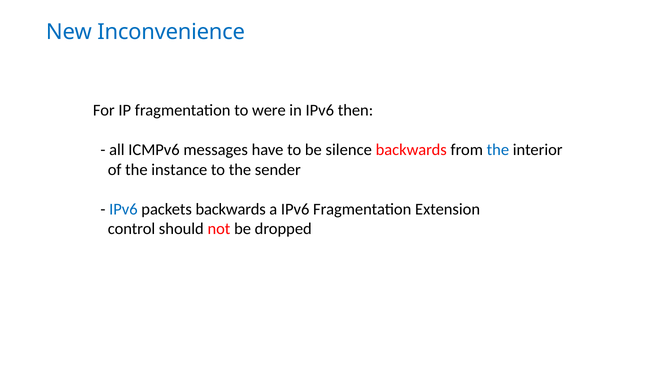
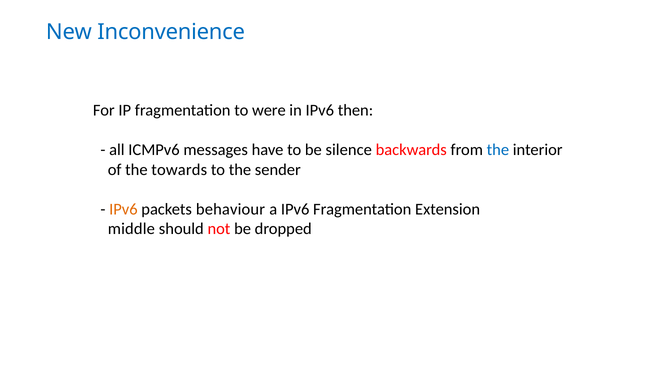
instance: instance -> towards (179, 170)
IPv6 colour: blue -> orange (123, 209)
packets backwards: backwards -> behaviour (231, 209)
control: control -> middle (131, 229)
